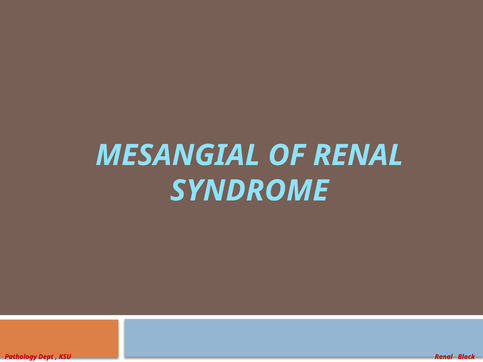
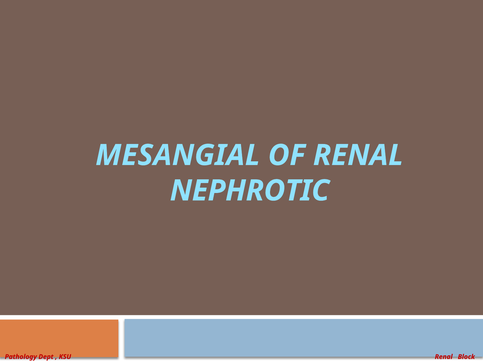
SYNDROME: SYNDROME -> NEPHROTIC (250, 191)
